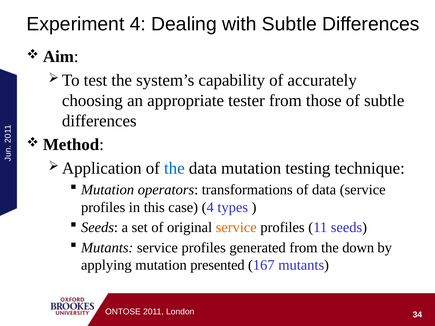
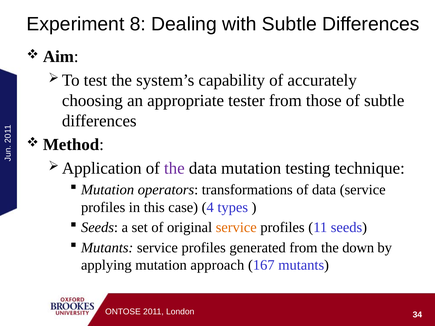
Experiment 4: 4 -> 8 (138, 24)
the colour: blue -> purple (174, 168)
presented: presented -> approach (217, 265)
